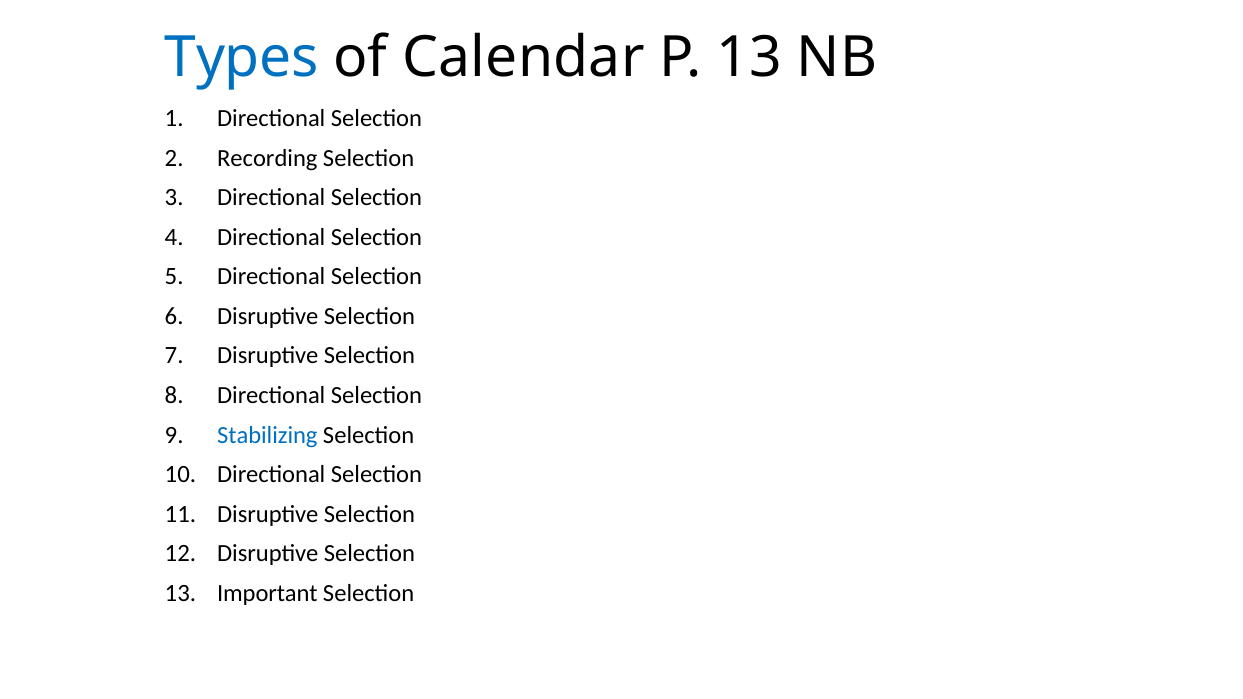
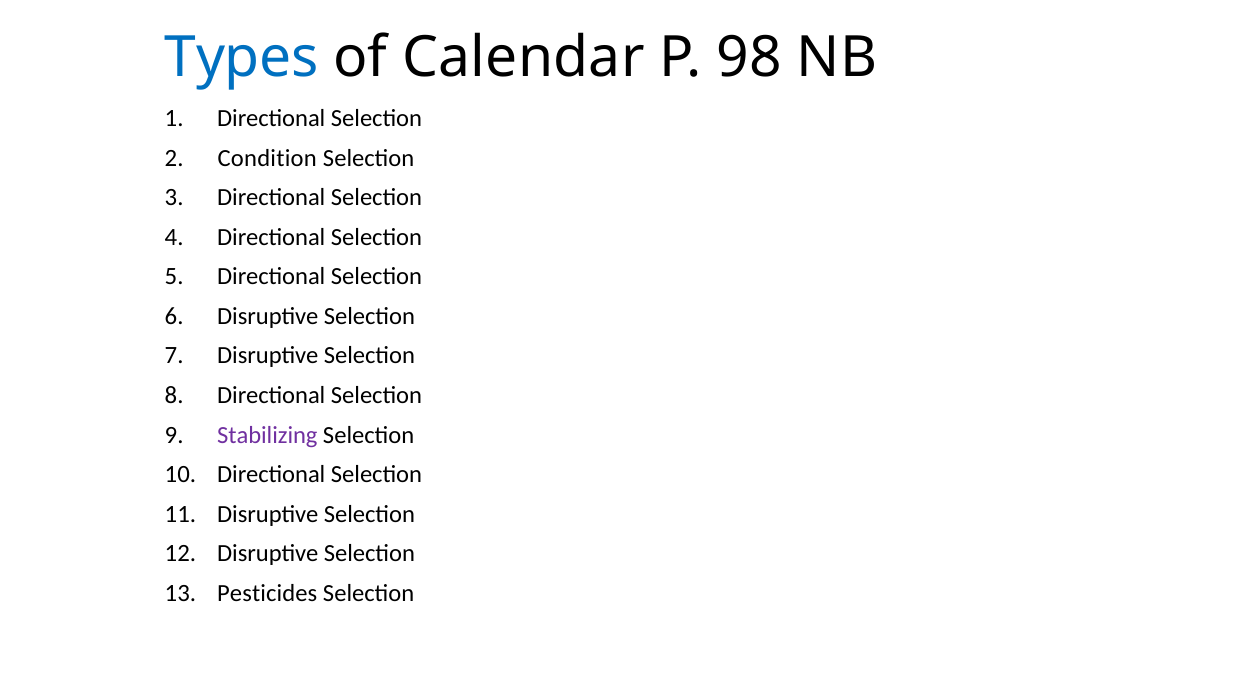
P 13: 13 -> 98 (750, 58)
Recording: Recording -> Condition (267, 158)
Stabilizing colour: blue -> purple (267, 435)
Important: Important -> Pesticides (267, 593)
